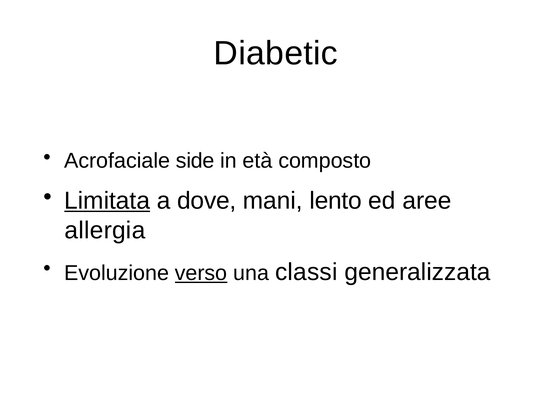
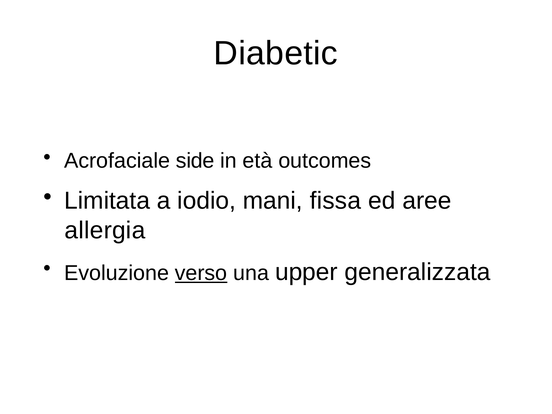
composto: composto -> outcomes (325, 161)
Limitata underline: present -> none (107, 201)
dove: dove -> iodio (207, 201)
lento: lento -> fissa (335, 201)
classi: classi -> upper (306, 272)
